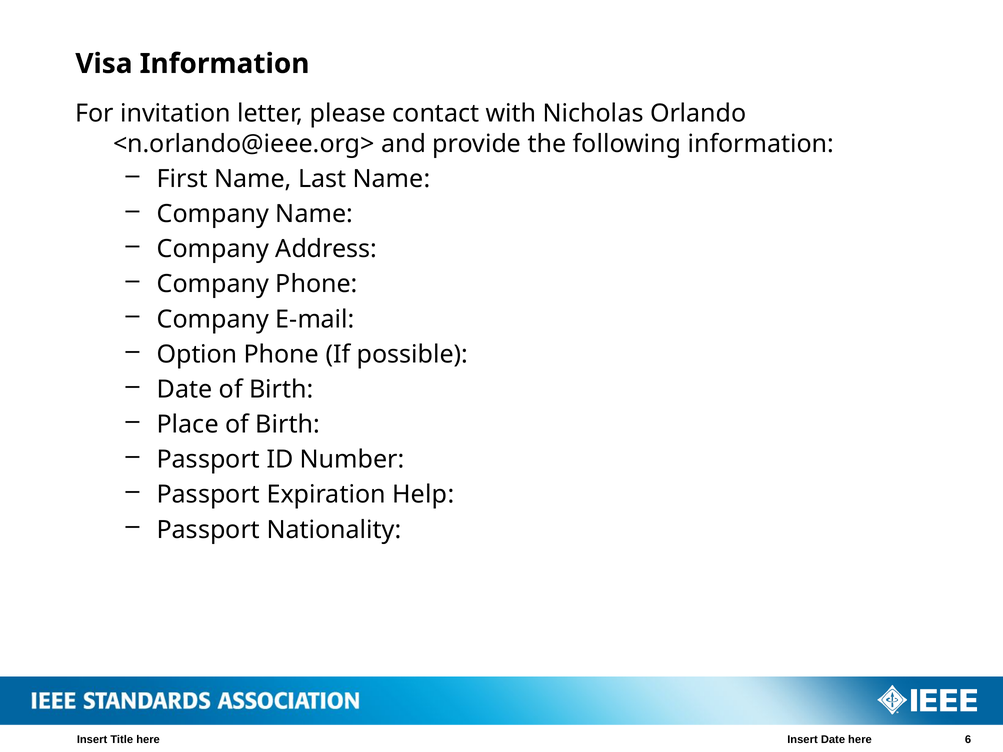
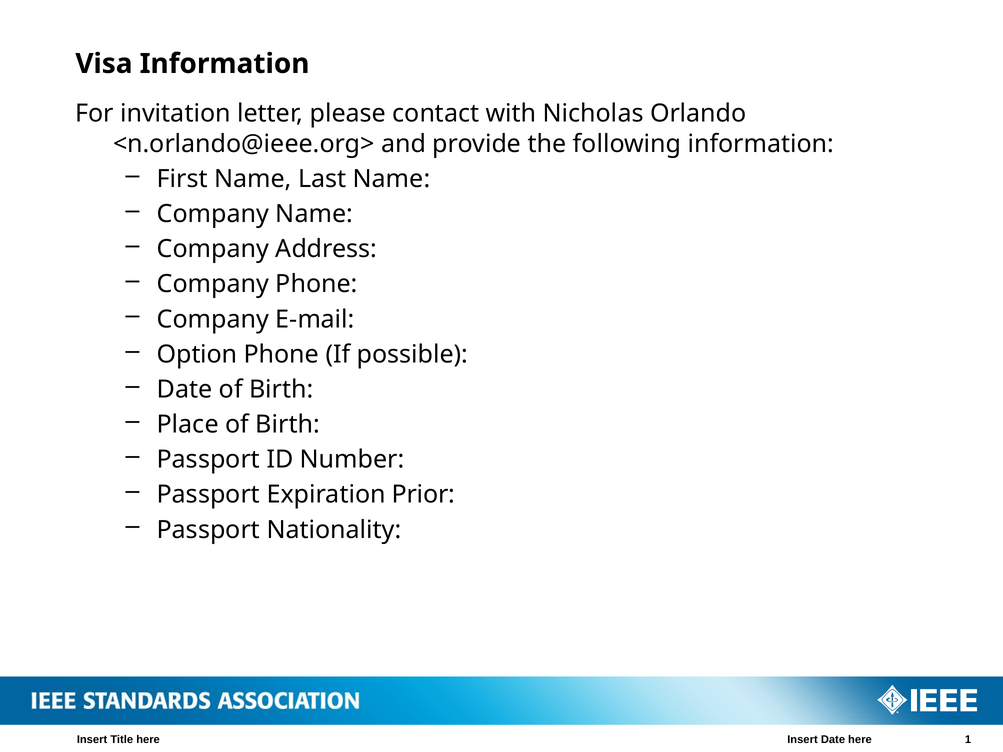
Help: Help -> Prior (423, 495)
6: 6 -> 1 (968, 740)
